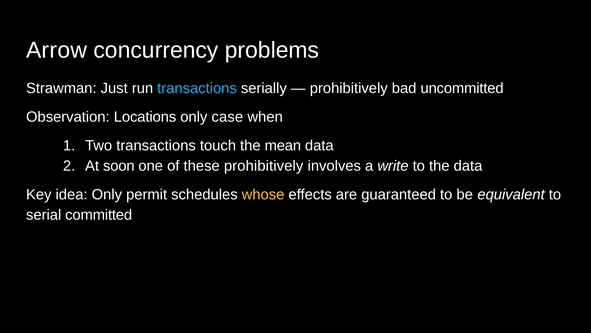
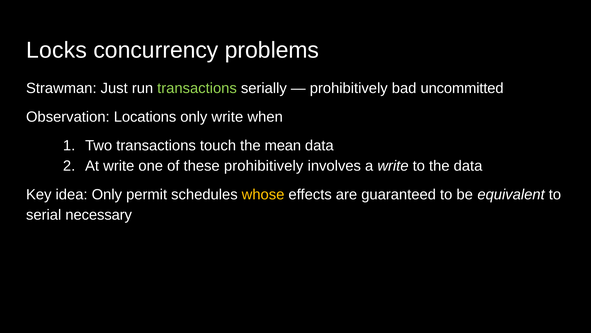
Arrow: Arrow -> Locks (57, 50)
transactions colour: light blue -> light green (197, 88)
only case: case -> write (227, 117)
At soon: soon -> write (119, 166)
committed: committed -> necessary (99, 215)
